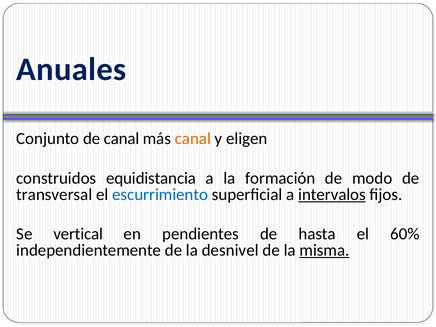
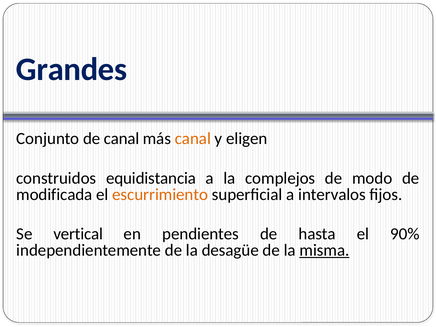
Anuales: Anuales -> Grandes (71, 69)
formación: formación -> complejos (280, 178)
transversal: transversal -> modificada (54, 194)
escurrimiento colour: blue -> orange (160, 194)
intervalos underline: present -> none (332, 194)
60%: 60% -> 90% (405, 234)
desnivel: desnivel -> desagüe (230, 250)
